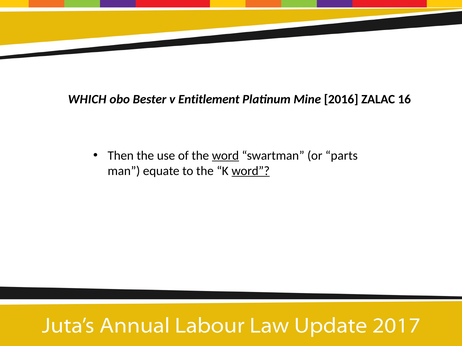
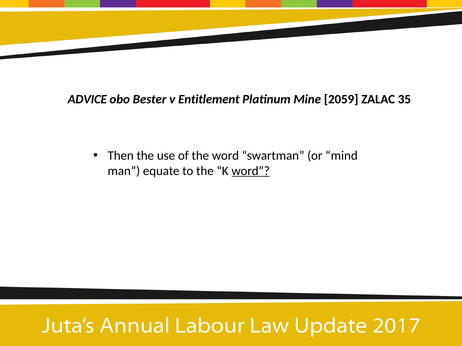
WHICH: WHICH -> ADVICE (87, 99)
2016: 2016 -> 2059 (341, 99)
16: 16 -> 35 (404, 99)
word underline: present -> none (225, 156)
parts: parts -> mind (342, 156)
